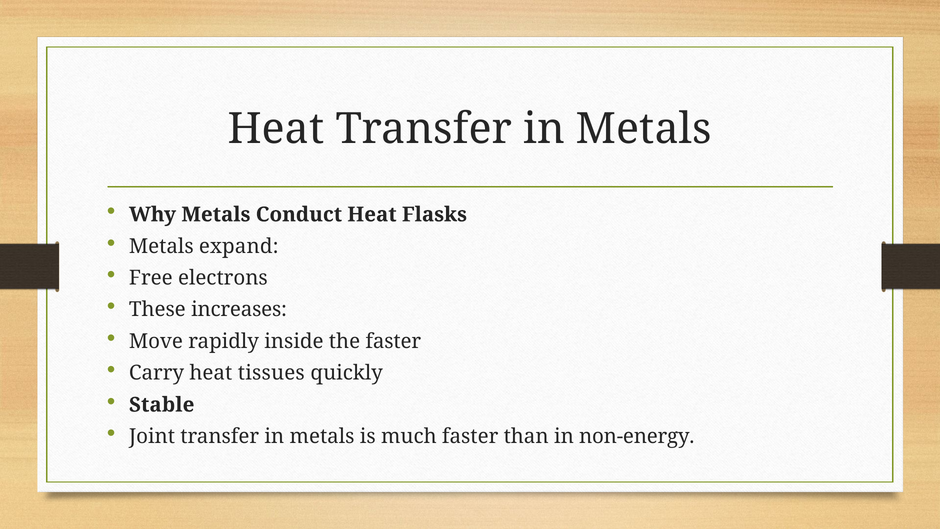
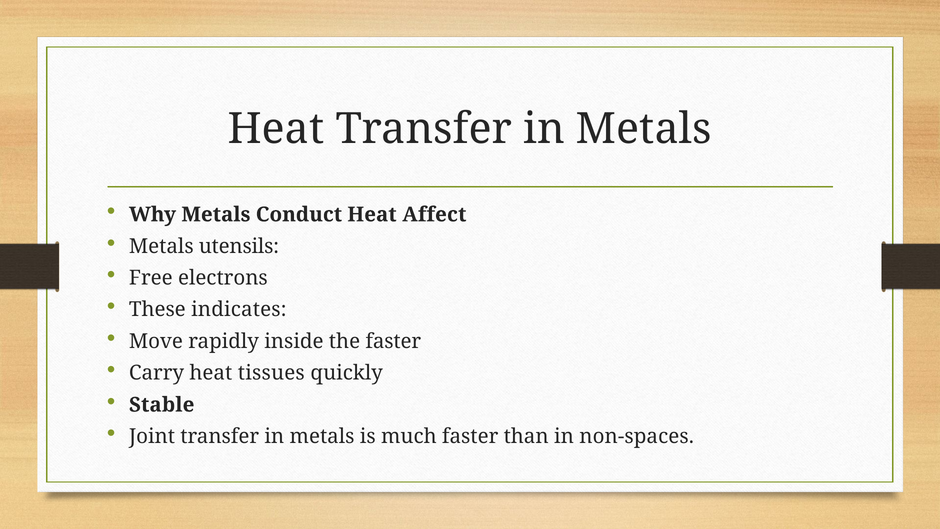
Flasks: Flasks -> Affect (434, 214)
expand: expand -> utensils (239, 246)
increases: increases -> indicates (239, 310)
non-energy: non-energy -> non-spaces (637, 436)
